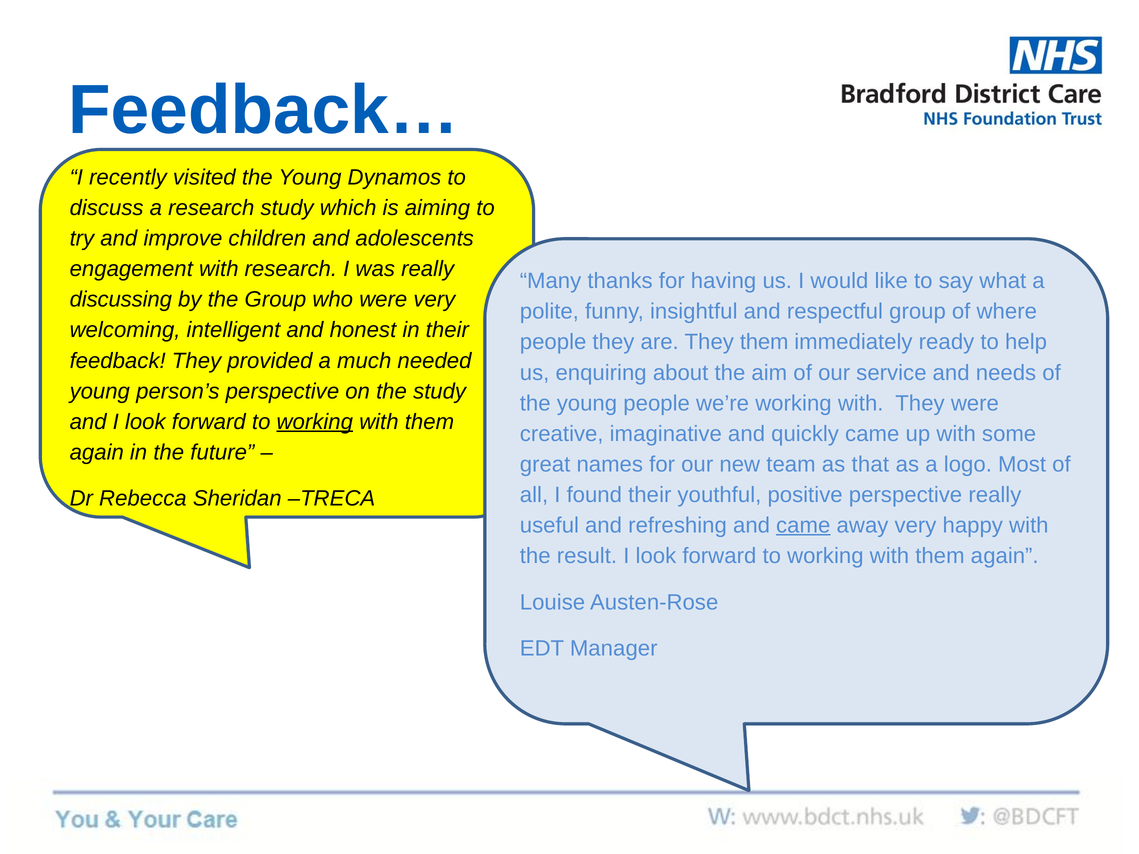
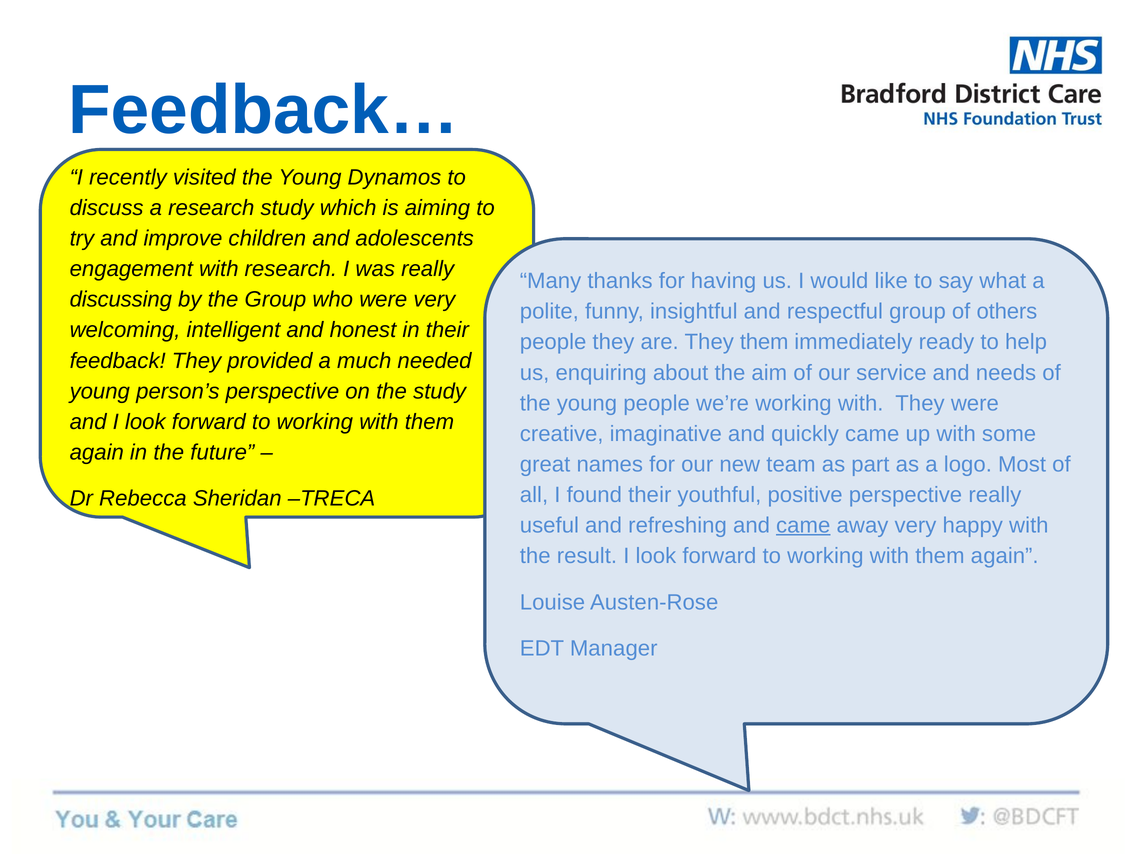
where: where -> others (1007, 312)
working underline: present -> none (315, 422)
that: that -> part (870, 464)
